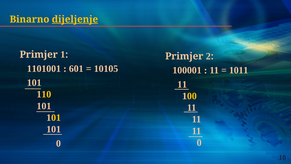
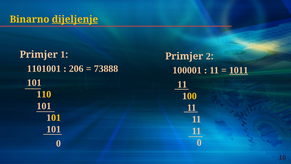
601: 601 -> 206 (76, 68)
10105: 10105 -> 73888 (106, 68)
1011 underline: none -> present (239, 70)
